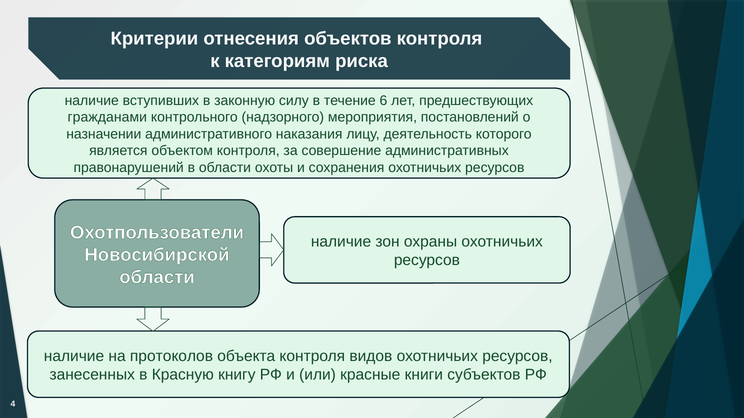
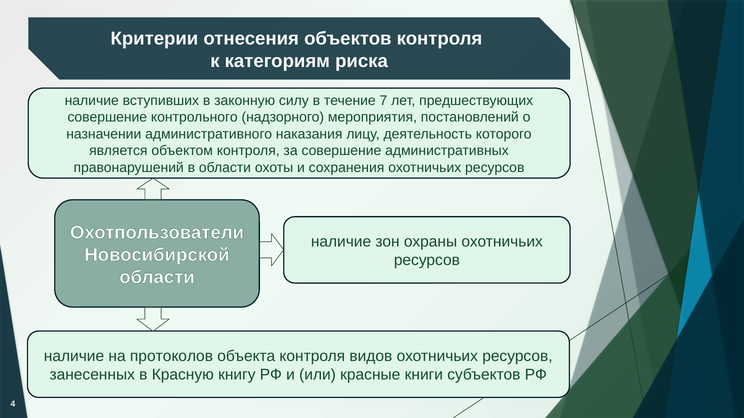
6: 6 -> 7 (383, 101)
гражданами: гражданами -> совершение (107, 118)
